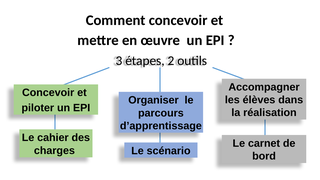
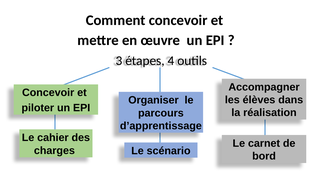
2: 2 -> 4 (171, 61)
